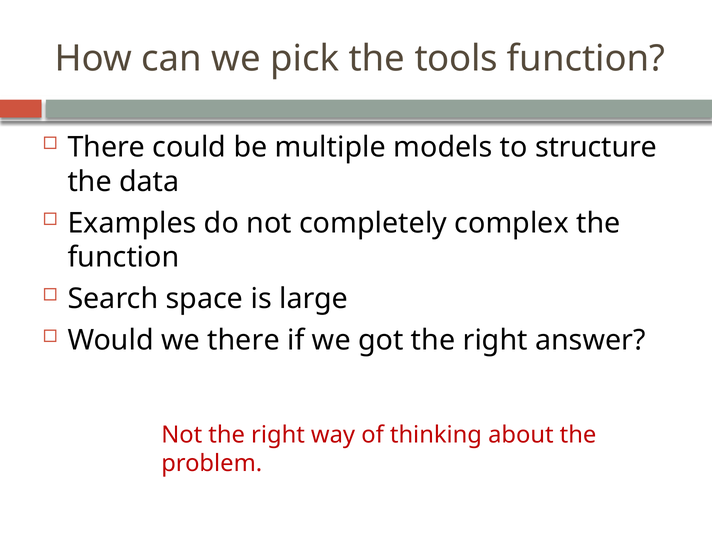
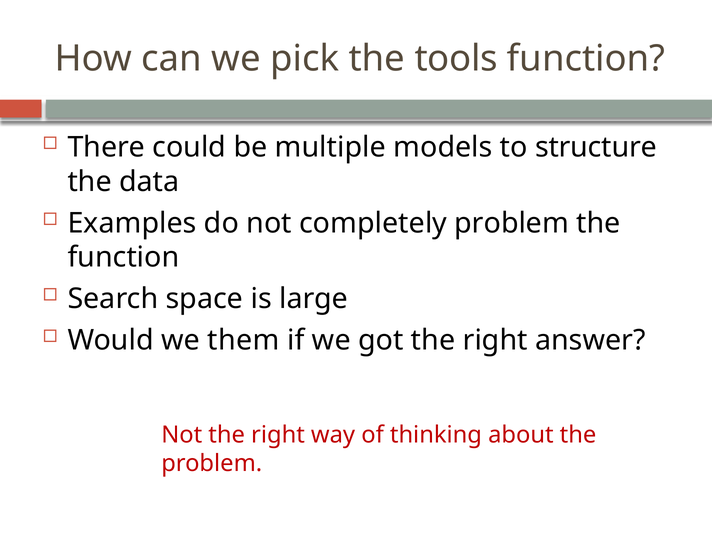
completely complex: complex -> problem (512, 223)
we there: there -> them (243, 340)
